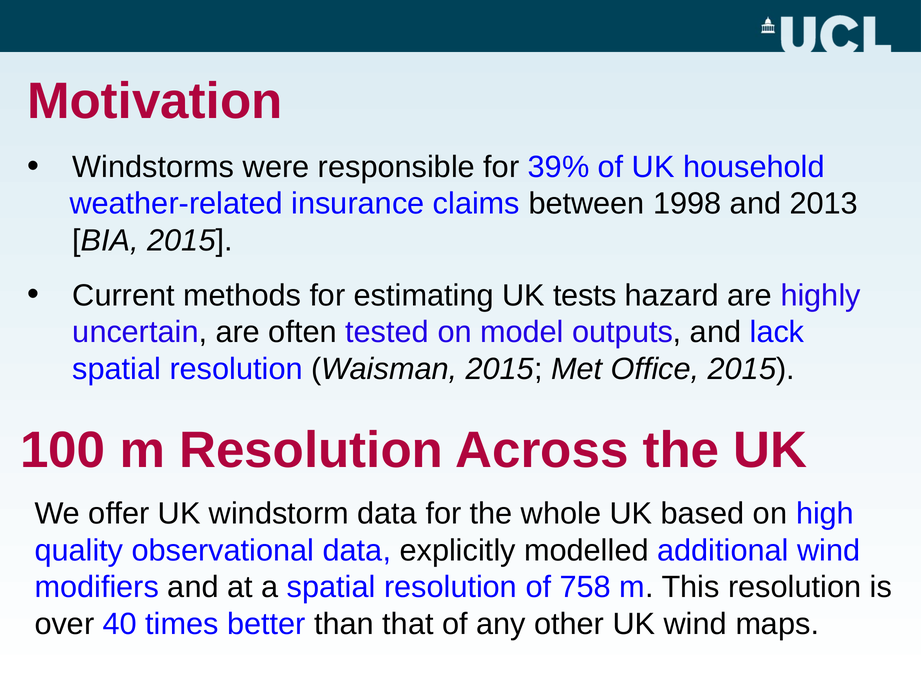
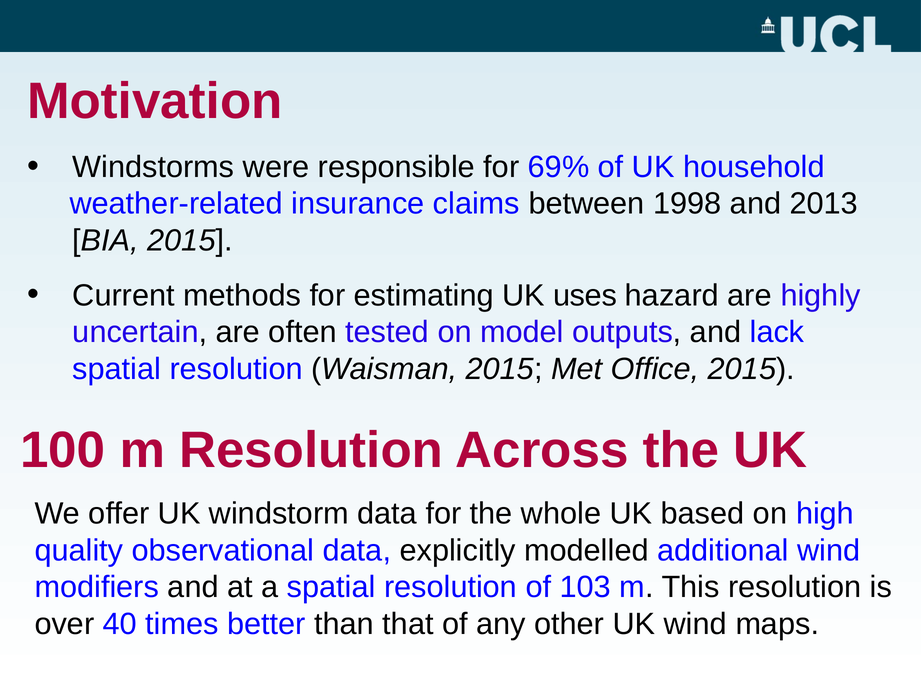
39%: 39% -> 69% (559, 167)
tests: tests -> uses (585, 295)
758: 758 -> 103 (585, 587)
